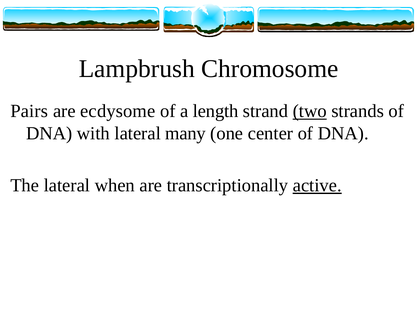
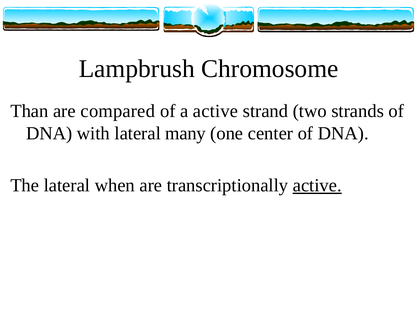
Pairs: Pairs -> Than (29, 111)
ecdysome: ecdysome -> compared (118, 111)
a length: length -> active (216, 111)
two underline: present -> none (310, 111)
